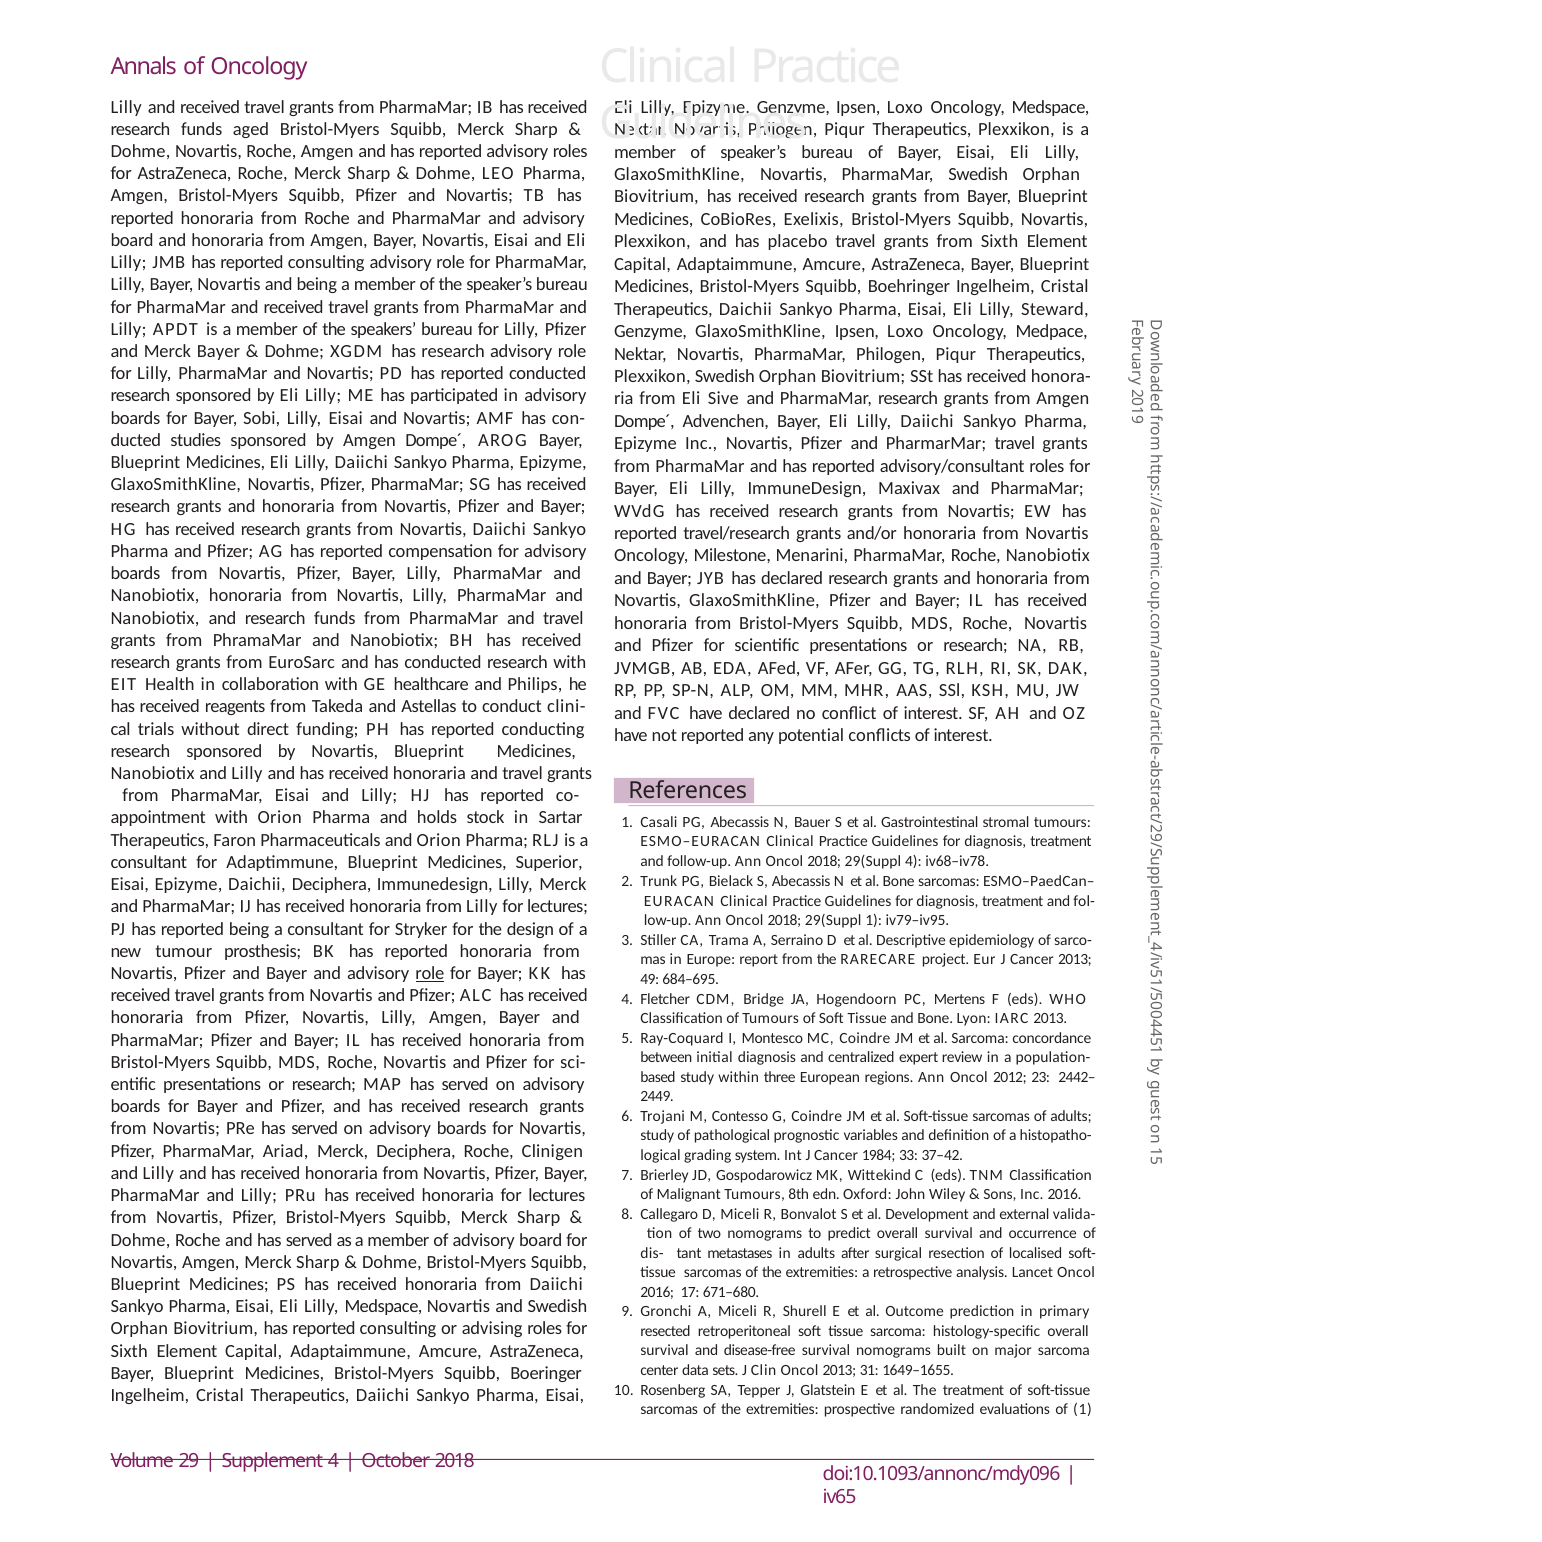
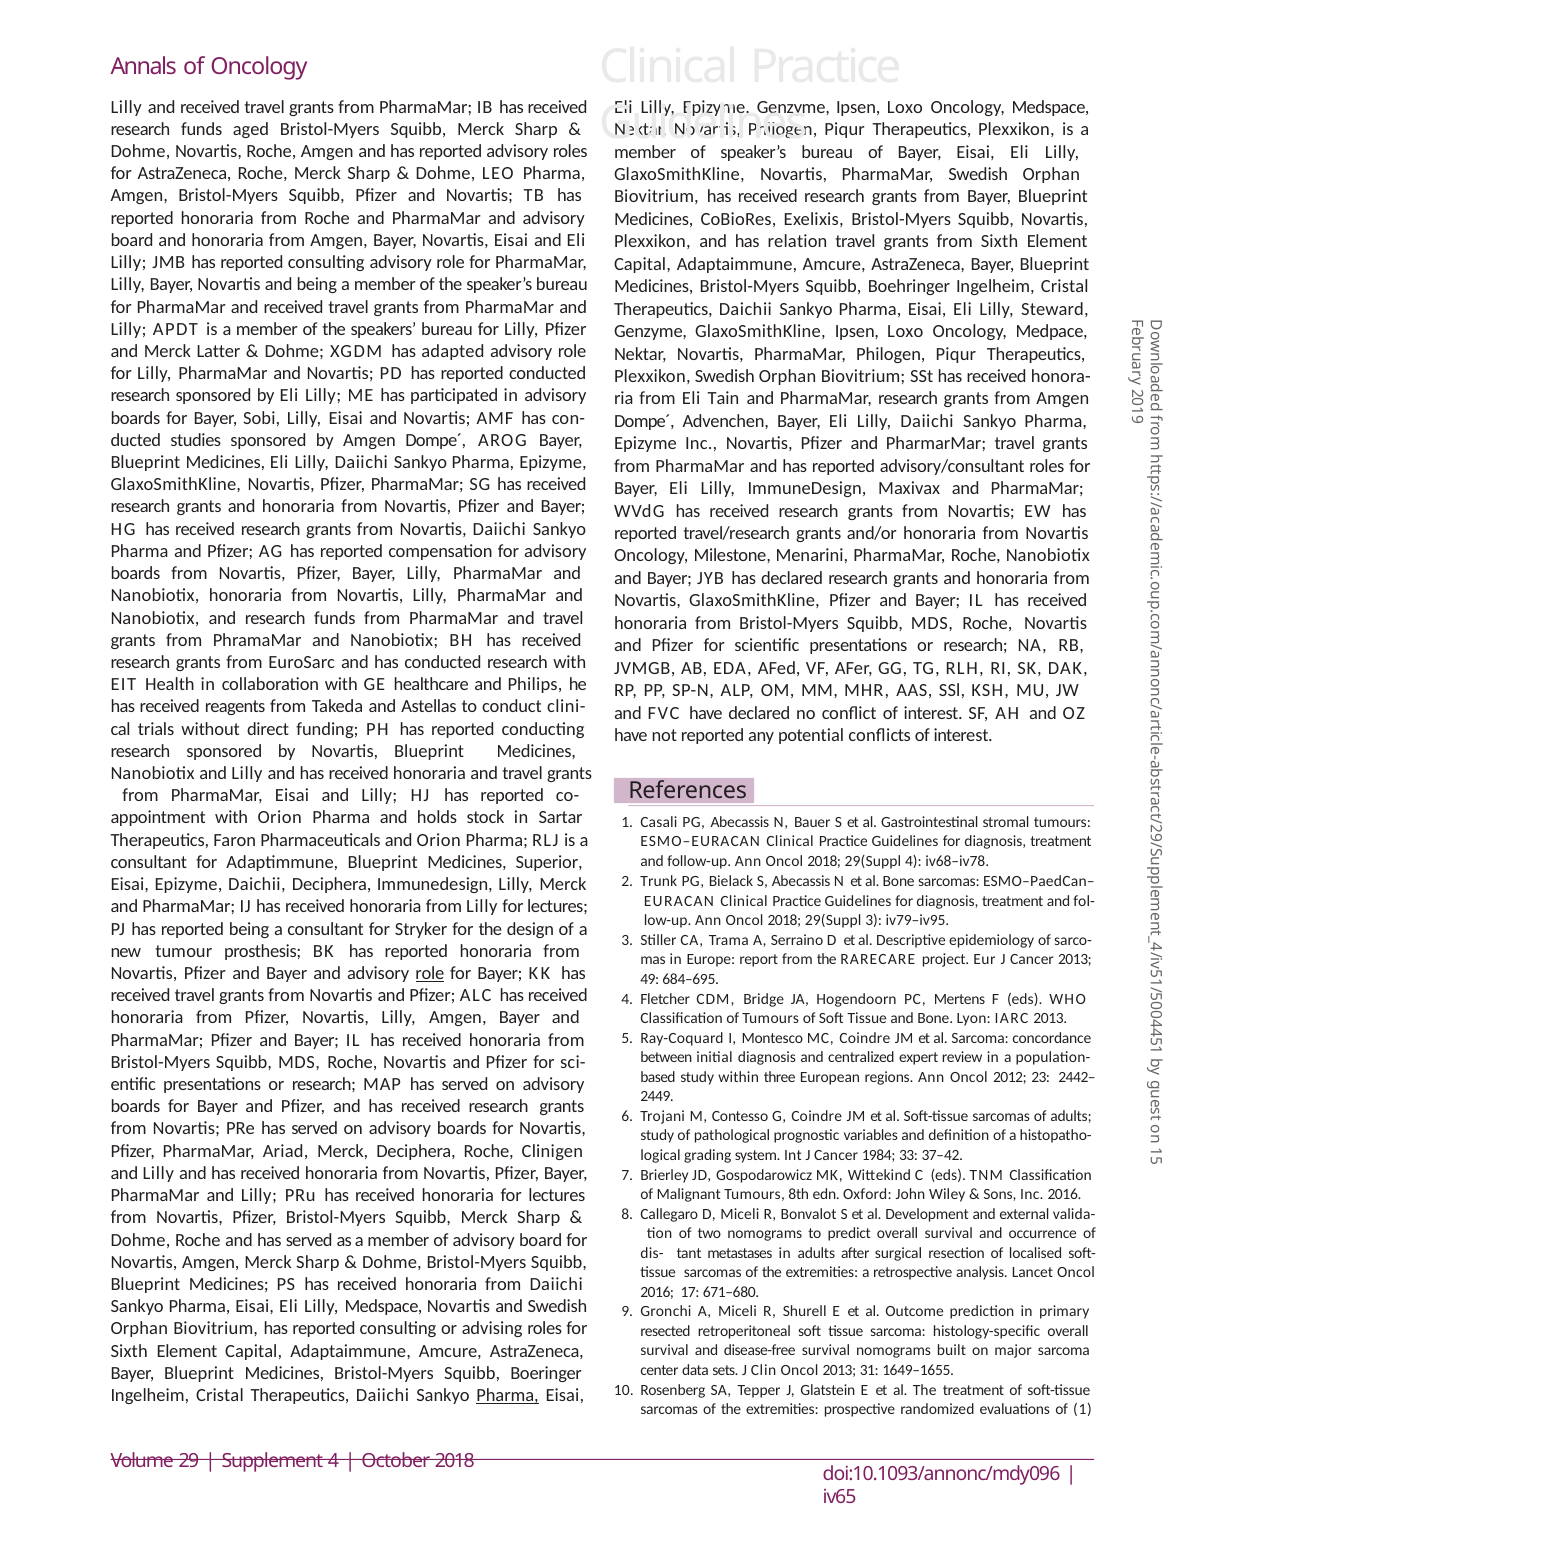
placebo: placebo -> relation (798, 242)
Merck Bayer: Bayer -> Latter (219, 351)
has research: research -> adapted (453, 351)
Sive: Sive -> Tain (723, 399)
29(Suppl 1: 1 -> 3 (874, 921)
Pharma underline: none -> present (508, 1395)
